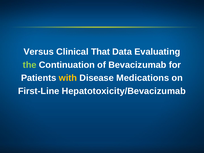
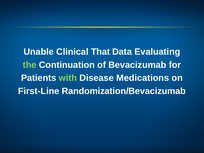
Versus: Versus -> Unable (39, 52)
with colour: yellow -> light green (68, 78)
Hepatotoxicity/Bevacizumab: Hepatotoxicity/Bevacizumab -> Randomization/Bevacizumab (124, 91)
